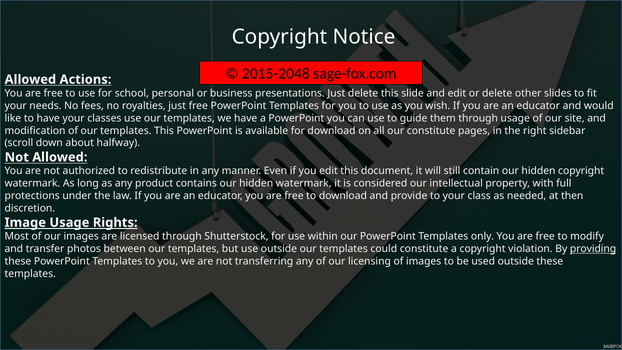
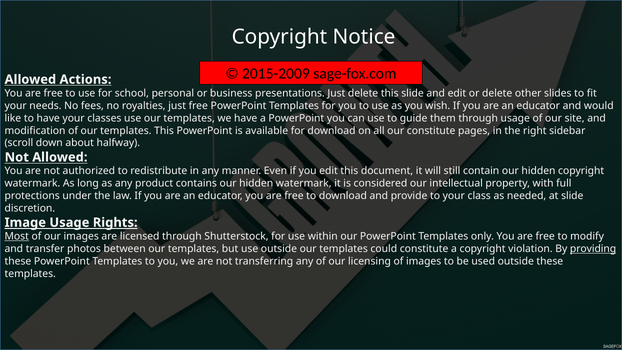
2015-2048: 2015-2048 -> 2015-2009 (276, 74)
at then: then -> slide (572, 196)
Most underline: none -> present (17, 236)
